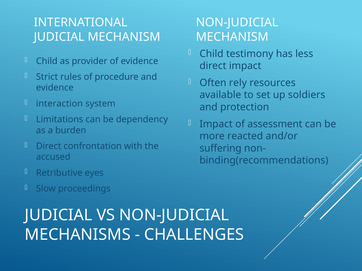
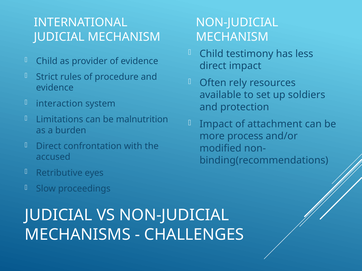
dependency: dependency -> malnutrition (142, 120)
assessment: assessment -> attachment (275, 124)
reacted: reacted -> process (245, 136)
suffering: suffering -> modified (220, 148)
